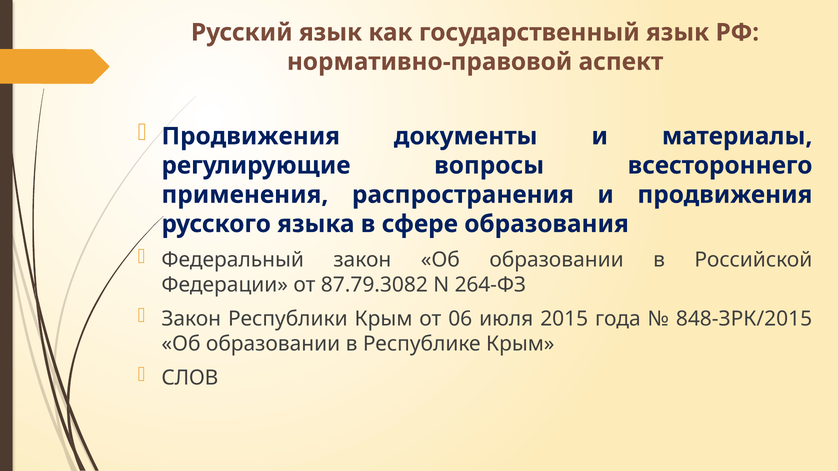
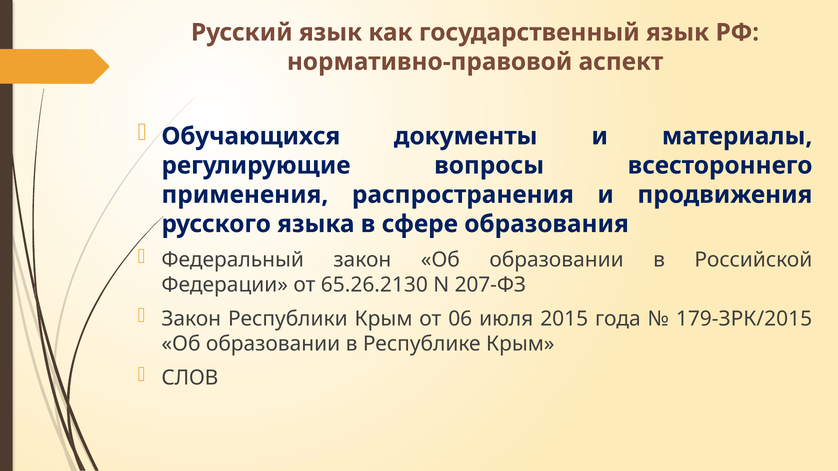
Продвижения: Продвижения -> Обучающихся (251, 136)
87.79.3082: 87.79.3082 -> 65.26.2130 (374, 285)
264-ФЗ: 264-ФЗ -> 207-ФЗ (490, 285)
848-ЗРК/2015: 848-ЗРК/2015 -> 179-ЗРК/2015 (744, 319)
